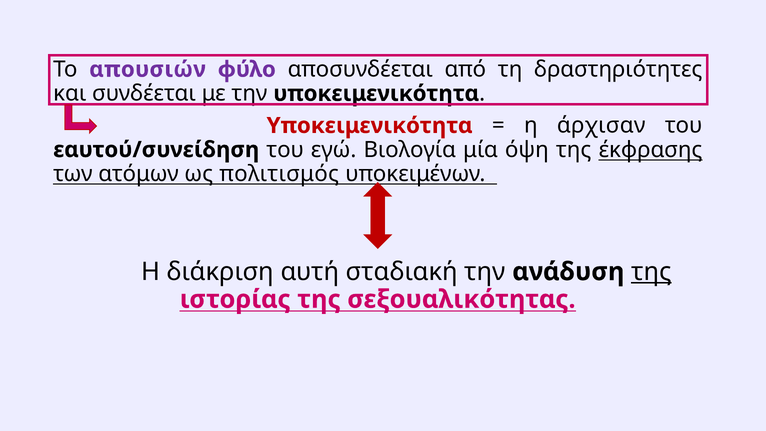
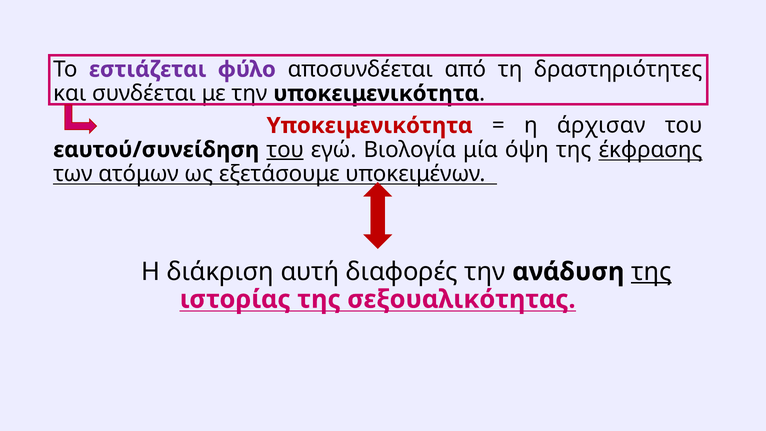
απουσιών: απουσιών -> εστιάζεται (148, 69)
του underline: none -> present (285, 150)
πολιτισμός: πολιτισμός -> εξετάσουμε (279, 174)
σταδιακή: σταδιακή -> διαφορές (402, 272)
